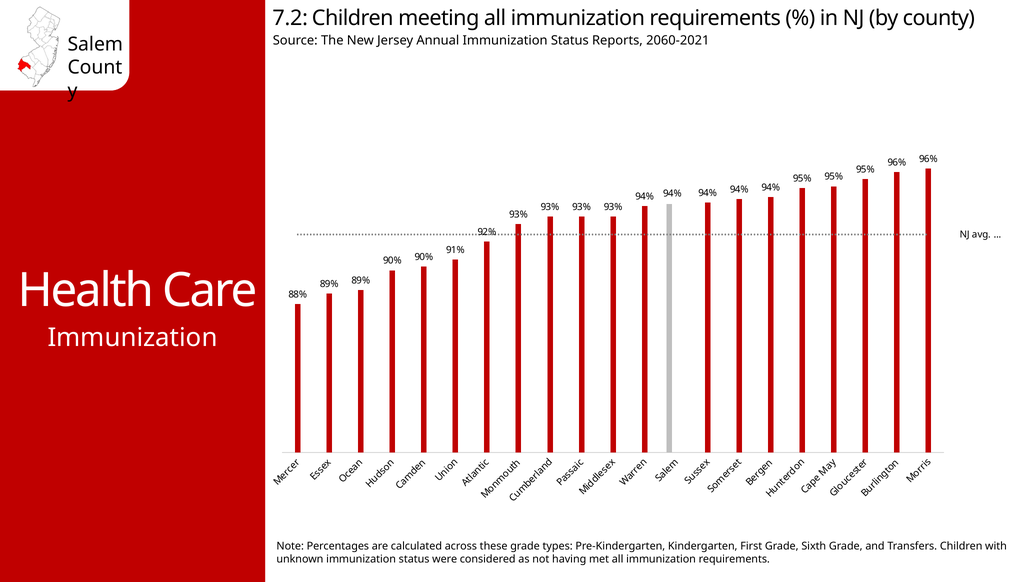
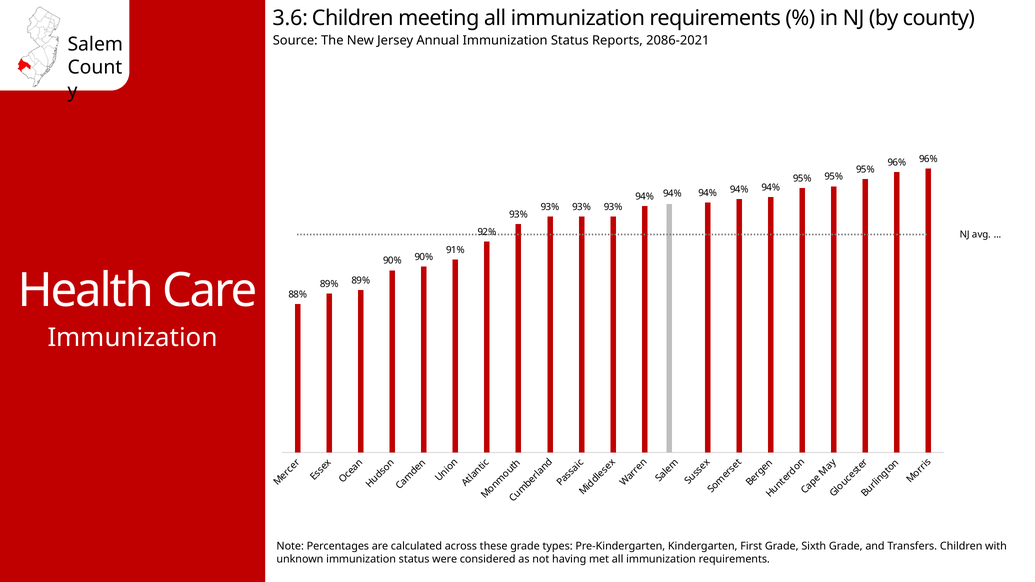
7.2: 7.2 -> 3.6 (290, 18)
2060-2021: 2060-2021 -> 2086-2021 (678, 41)
